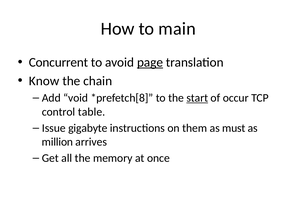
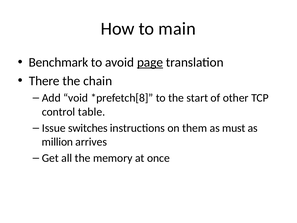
Concurrent: Concurrent -> Benchmark (59, 62)
Know: Know -> There (44, 81)
start underline: present -> none (197, 98)
occur: occur -> other (236, 98)
gigabyte: gigabyte -> switches (88, 128)
